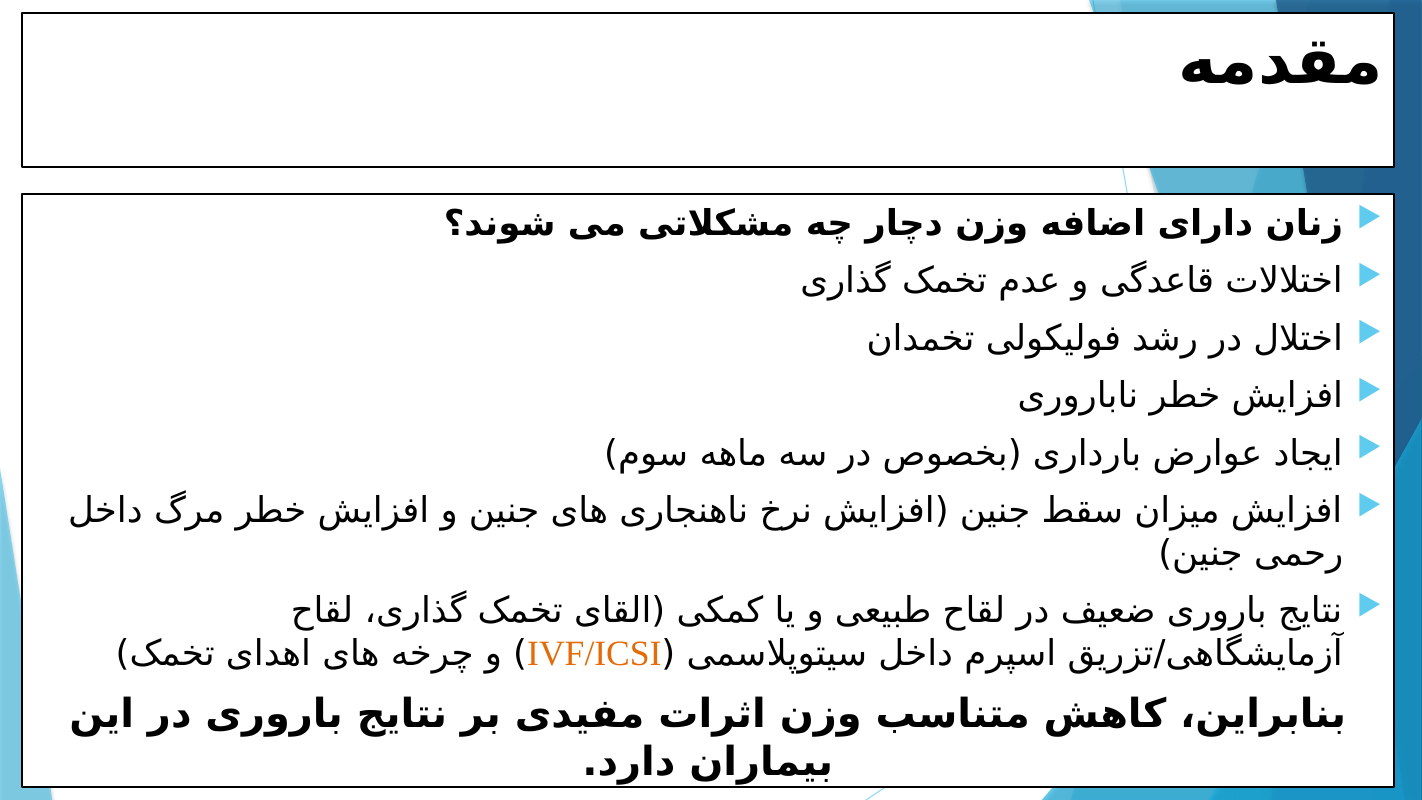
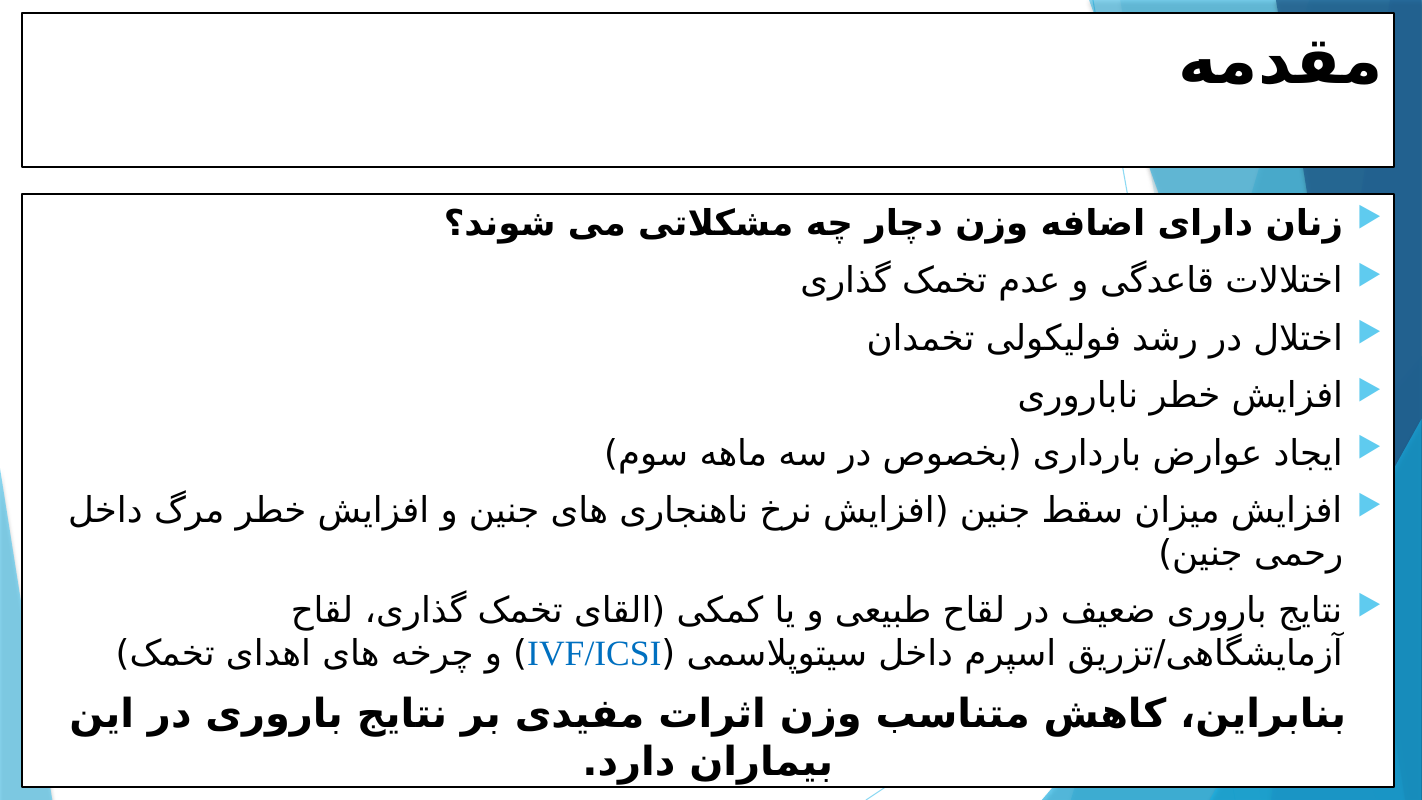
IVF/ICSI colour: orange -> blue (594, 654)
